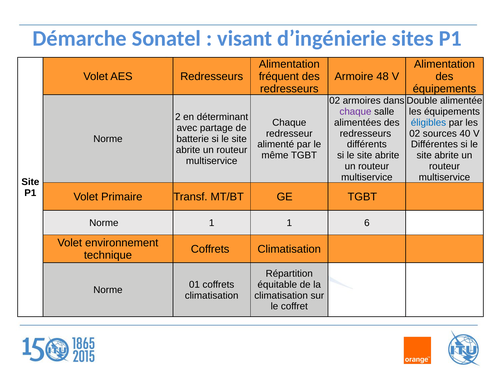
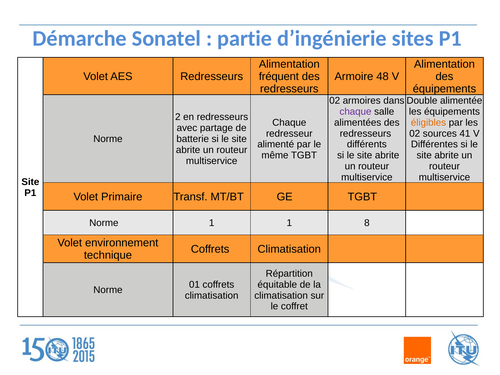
visant: visant -> partie (245, 38)
en déterminant: déterminant -> redresseurs (222, 117)
éligibles colour: blue -> orange (428, 123)
40: 40 -> 41 (465, 133)
6: 6 -> 8 (367, 223)
